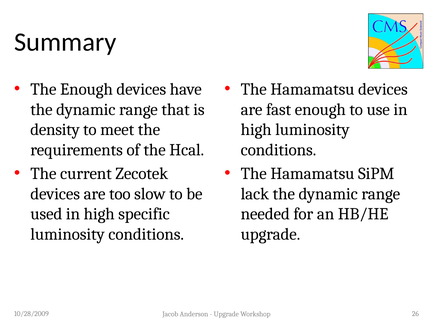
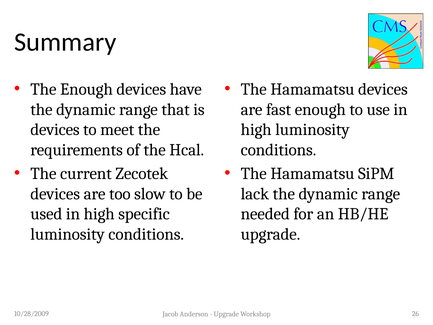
density: density -> devices (55, 130)
